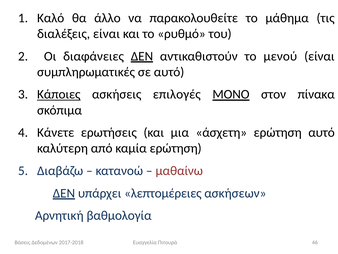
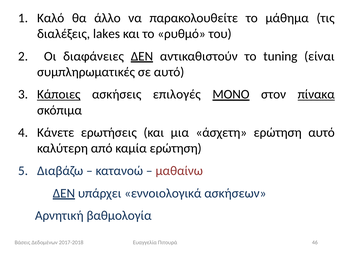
διαλέξεις είναι: είναι -> lakes (107, 34)
μενού: μενού -> tuning (280, 56)
πίνακα underline: none -> present (316, 94)
λεπτομέρειες: λεπτομέρειες -> εννοιολογικά (163, 193)
